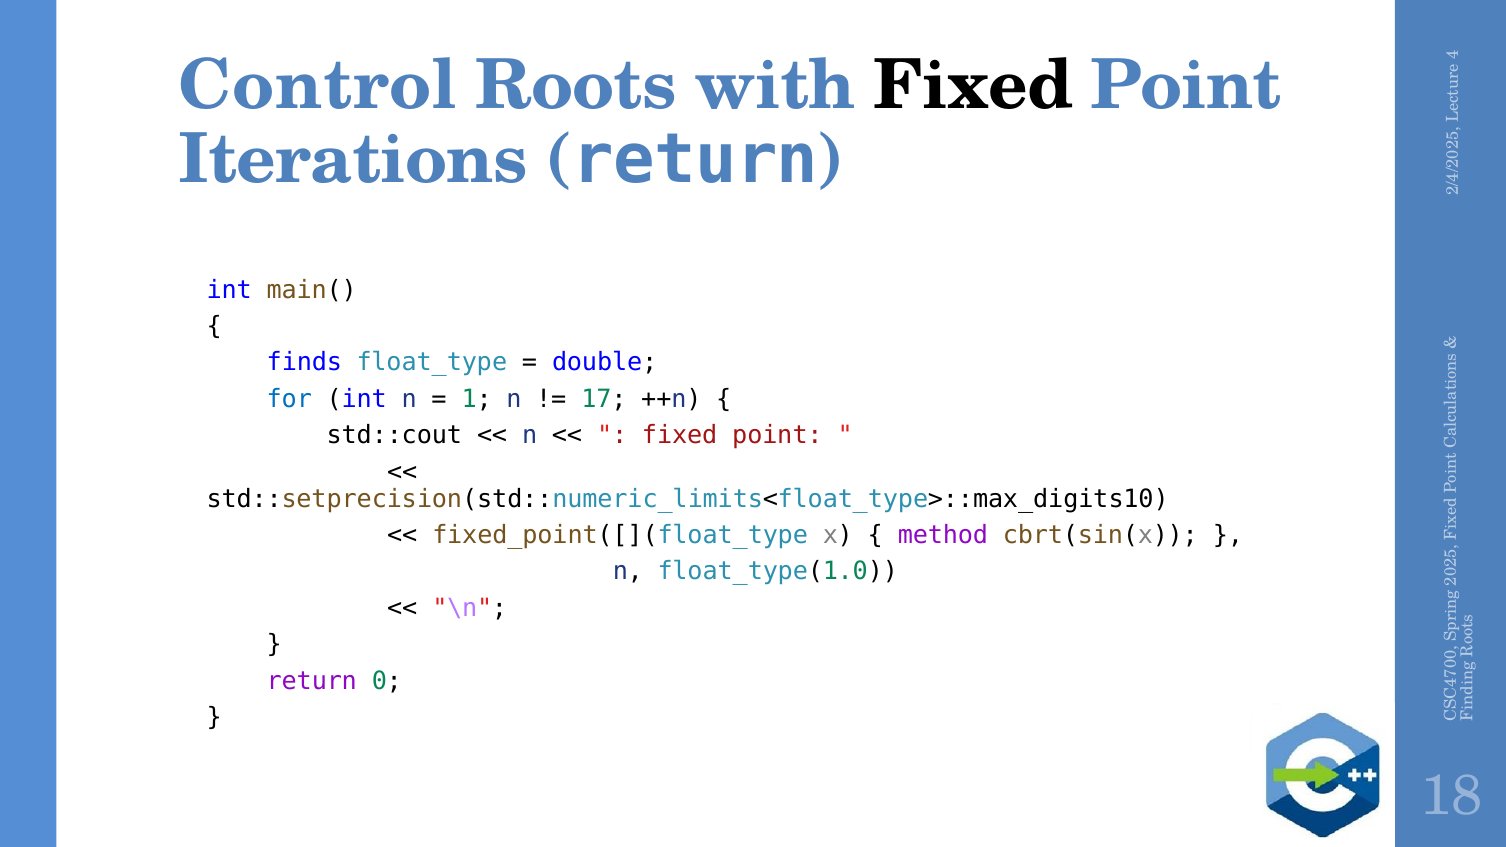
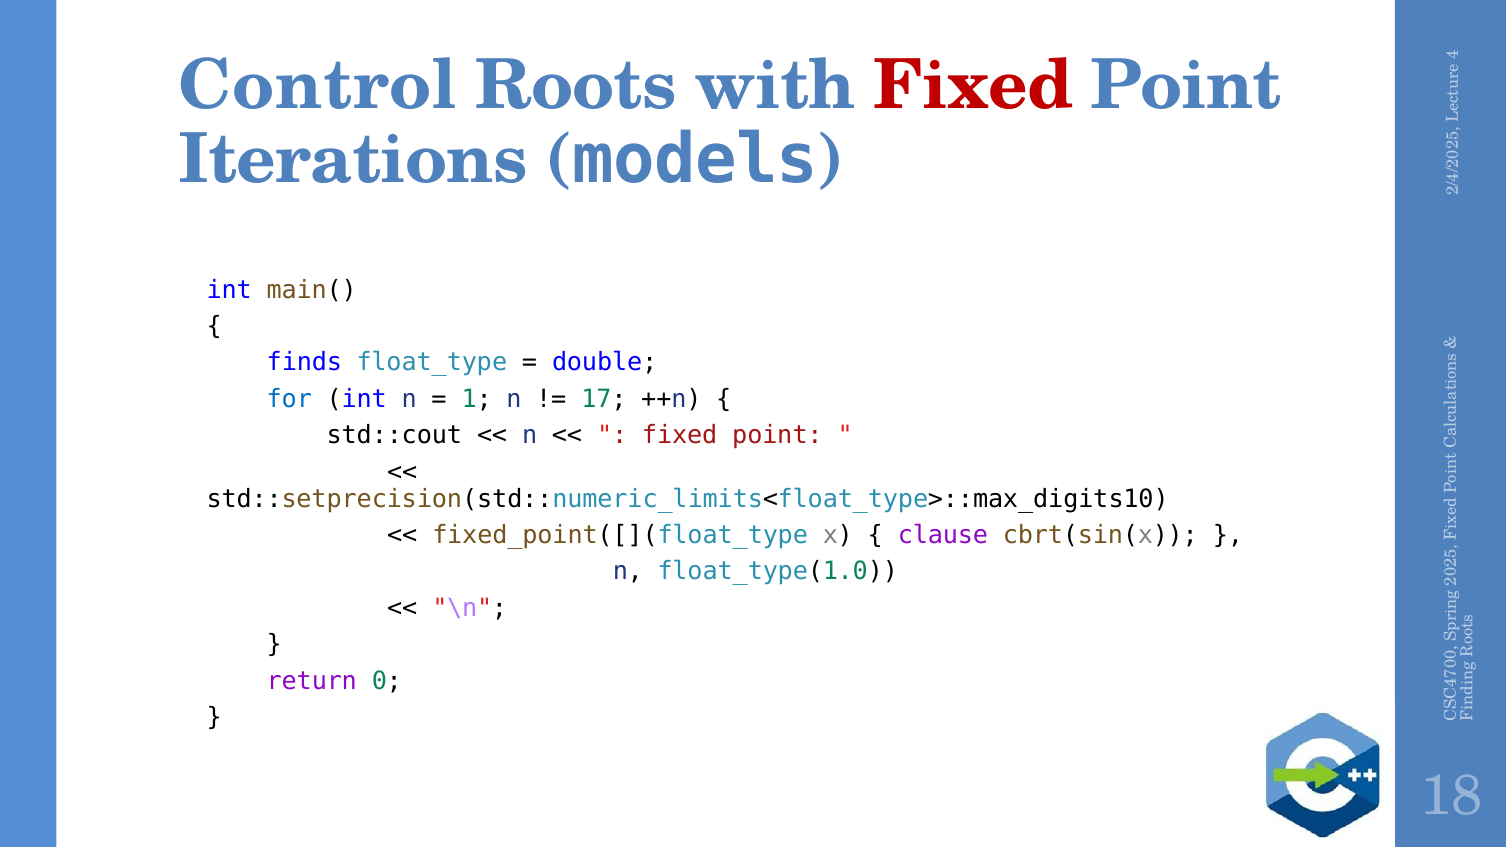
Fixed colour: black -> red (973, 85)
return: return -> models (696, 160)
method: method -> clause (943, 535)
